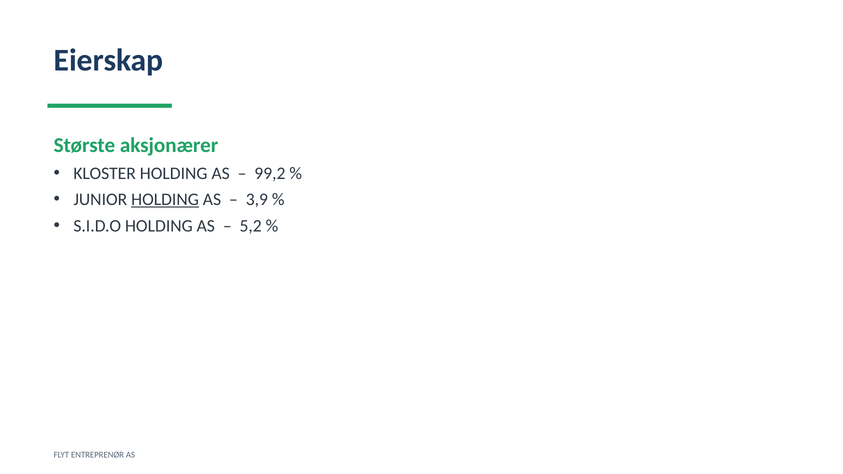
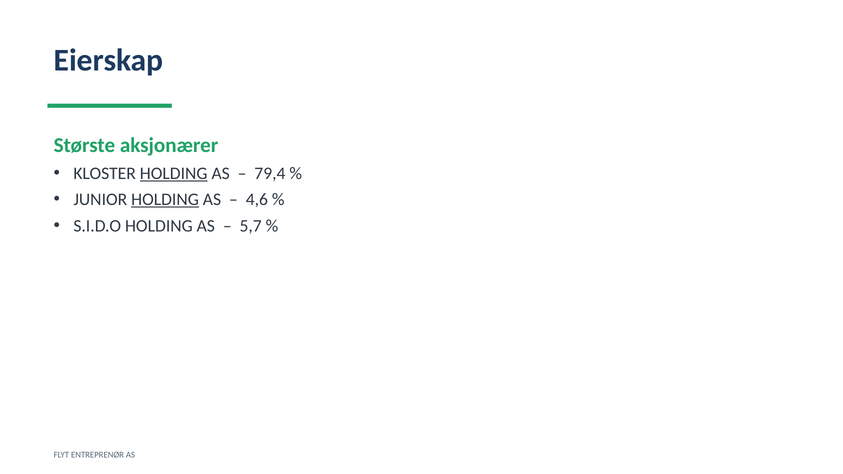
HOLDING underline: none -> present (174, 173)
99,2: 99,2 -> 79,4 (270, 173)
3,9: 3,9 -> 4,6 (257, 200)
5,2: 5,2 -> 5,7 (251, 226)
